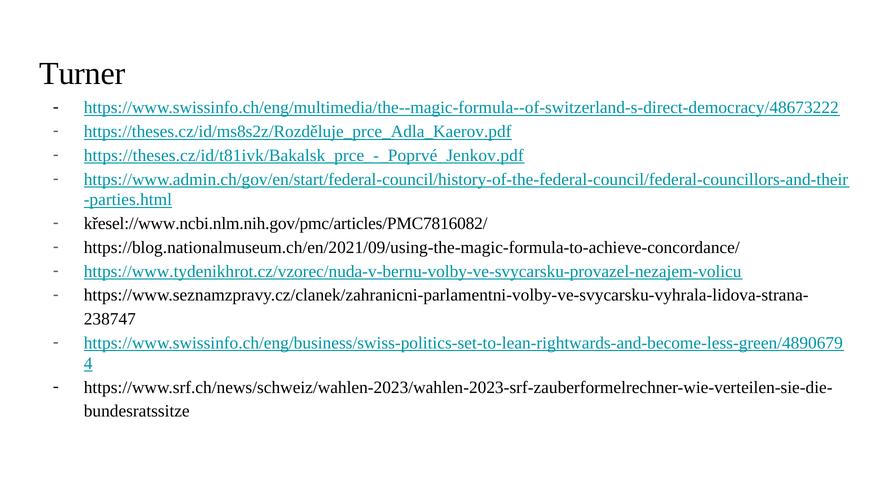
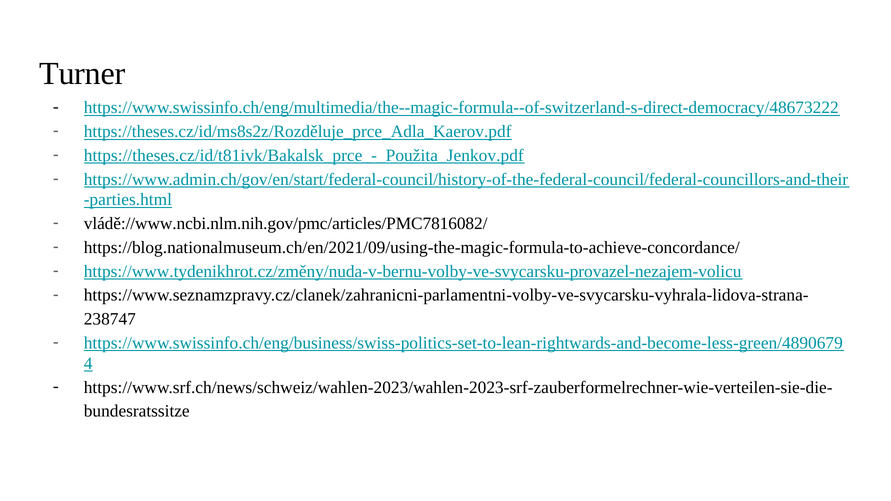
https://theses.cz/id/t81ivk/Bakalsk_prce_-_Poprvé_Jenkov.pdf: https://theses.cz/id/t81ivk/Bakalsk_prce_-_Poprvé_Jenkov.pdf -> https://theses.cz/id/t81ivk/Bakalsk_prce_-_Použita_Jenkov.pdf (304, 156)
křesel://www.ncbi.nlm.nih.gov/pmc/articles/PMC7816082/: křesel://www.ncbi.nlm.nih.gov/pmc/articles/PMC7816082/ -> vládě://www.ncbi.nlm.nih.gov/pmc/articles/PMC7816082/ (286, 224)
https://www.tydenikhrot.cz/vzorec/nuda-v-bernu-volby-ve-svycarsku-provazel-nezajem-volicu: https://www.tydenikhrot.cz/vzorec/nuda-v-bernu-volby-ve-svycarsku-provazel-nezajem-volicu -> https://www.tydenikhrot.cz/změny/nuda-v-bernu-volby-ve-svycarsku-provazel-nezajem-volicu (413, 272)
